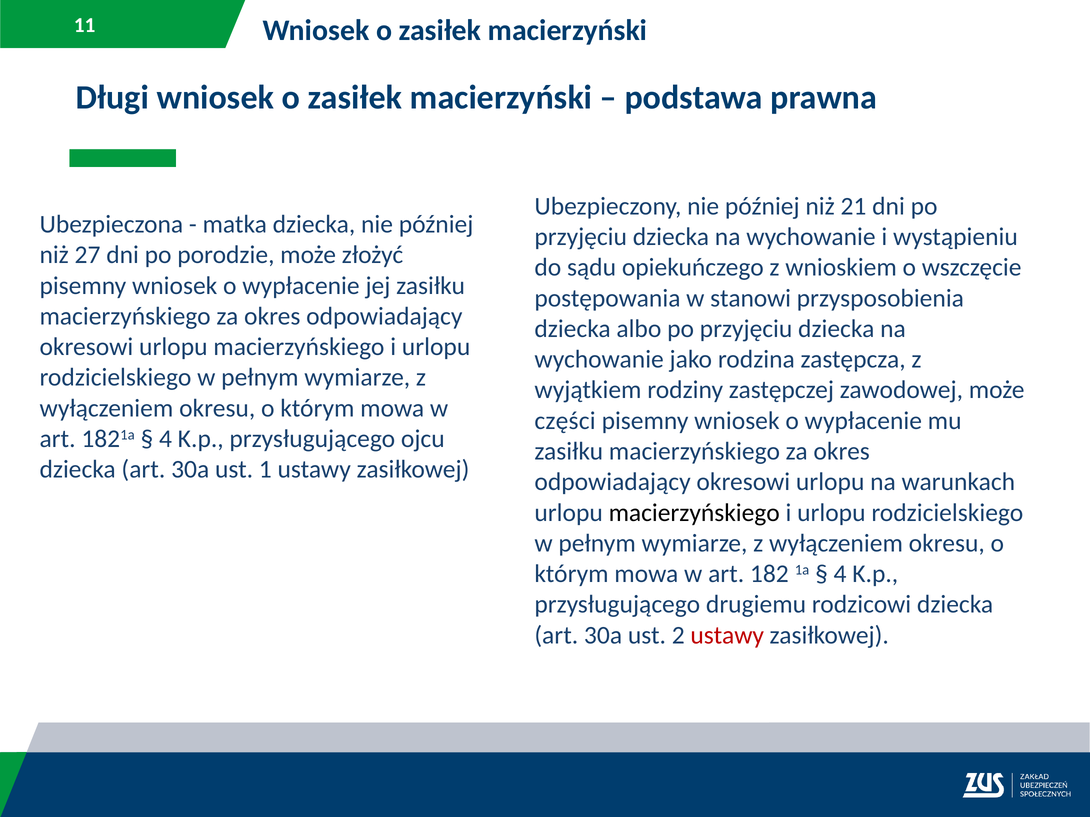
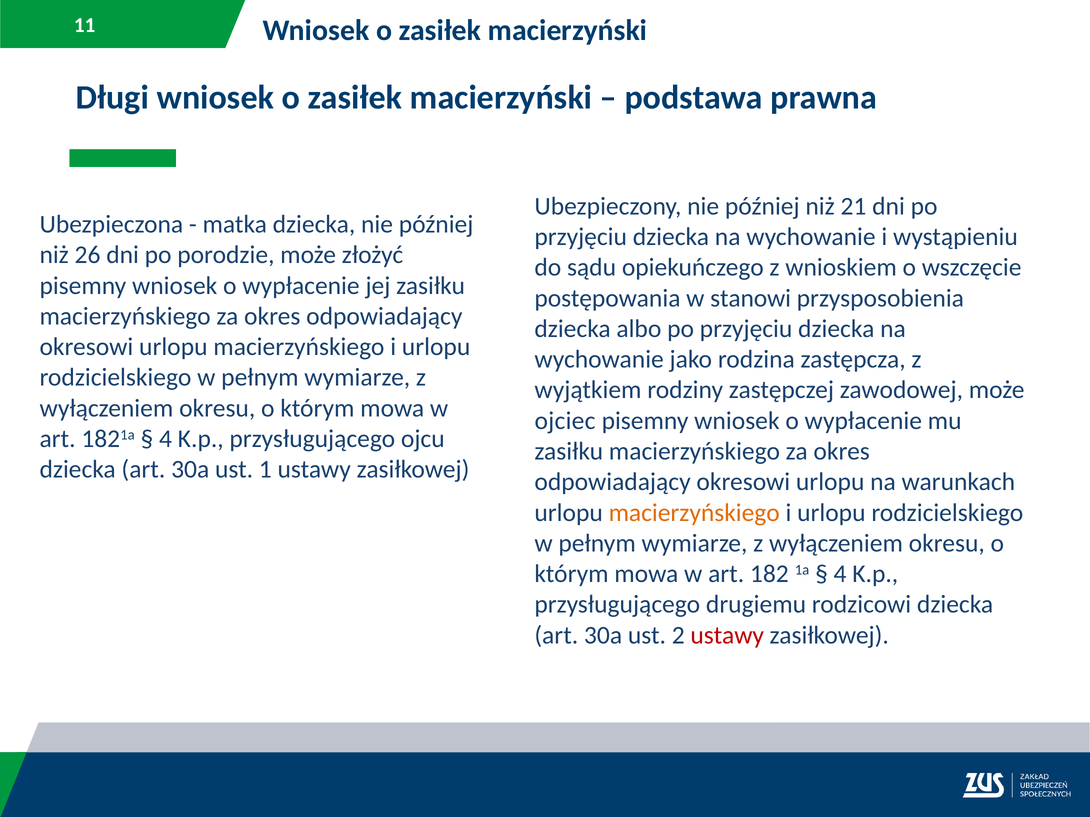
27: 27 -> 26 (88, 255)
części: części -> ojciec (565, 421)
macierzyńskiego colour: black -> orange (694, 513)
